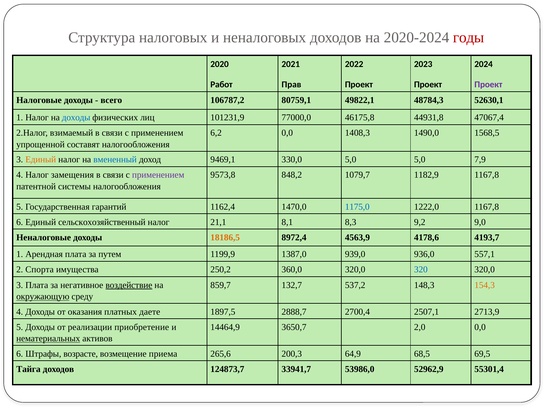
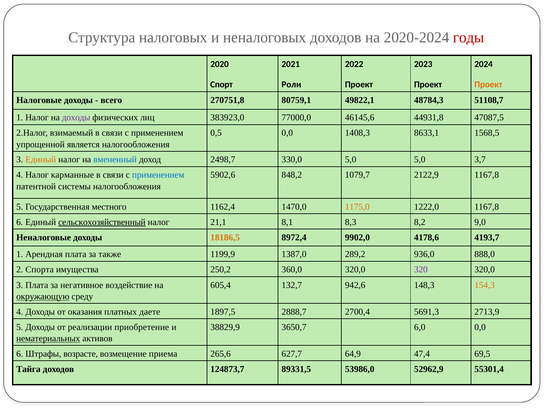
Работ: Работ -> Спорт (221, 85)
Прав: Прав -> Роли (291, 85)
Проект colour: purple -> orange (488, 85)
106787,2: 106787,2 -> 270751,8 (227, 100)
52630,1: 52630,1 -> 51108,7 (489, 100)
доходы colour: blue -> purple (76, 118)
101231,9: 101231,9 -> 383923,0 (227, 118)
46175,8: 46175,8 -> 46145,6 (360, 118)
47067,4: 47067,4 -> 47087,5 (489, 118)
6,2: 6,2 -> 0,5 (216, 133)
1490,0: 1490,0 -> 8633,1 (427, 133)
составят: составят -> является (83, 145)
9469,1: 9469,1 -> 2498,7 (223, 160)
7,9: 7,9 -> 3,7 (480, 160)
замещения: замещения -> карманные (72, 175)
применением colour: purple -> blue (158, 175)
9573,8: 9573,8 -> 5902,6 (223, 175)
1182,9: 1182,9 -> 2122,9 (426, 175)
гарантий: гарантий -> местного (109, 207)
1175,0 colour: blue -> orange (357, 207)
сельскохозяйственный underline: none -> present (102, 222)
9,2: 9,2 -> 8,2 (420, 222)
4563,9: 4563,9 -> 9902,0 (357, 237)
путем: путем -> также (110, 254)
939,0: 939,0 -> 289,2 (355, 254)
557,1: 557,1 -> 888,0 (485, 254)
320 colour: blue -> purple (421, 270)
воздействие underline: present -> none (129, 285)
859,7: 859,7 -> 605,4 (221, 285)
537,2: 537,2 -> 942,6 (355, 285)
2507,1: 2507,1 -> 5691,3 (427, 312)
14464,9: 14464,9 -> 38829,9 (225, 327)
2,0: 2,0 -> 6,0 (420, 327)
200,3: 200,3 -> 627,7 (292, 354)
68,5: 68,5 -> 47,4 (422, 354)
33941,7: 33941,7 -> 89331,5 (296, 369)
